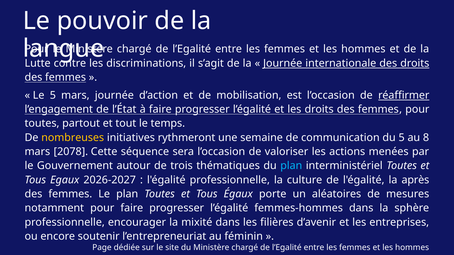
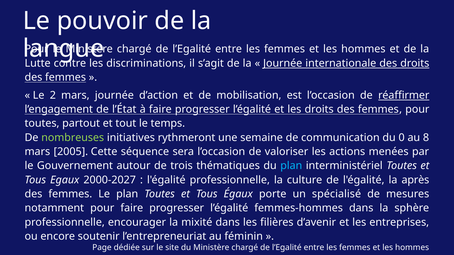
Le 5: 5 -> 2 (53, 95)
nombreuses colour: yellow -> light green (73, 138)
du 5: 5 -> 0 (402, 138)
2078: 2078 -> 2005 (71, 152)
2026-2027: 2026-2027 -> 2000-2027 (110, 180)
aléatoires: aléatoires -> spécialisé (337, 194)
